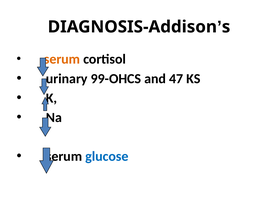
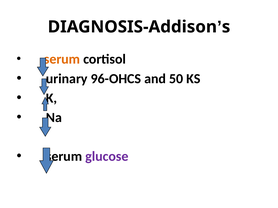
99-OHCS: 99-OHCS -> 96-OHCS (116, 79)
47: 47 -> 50 (176, 79)
glucose colour: blue -> purple (107, 157)
